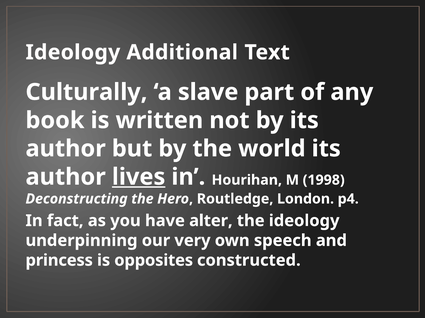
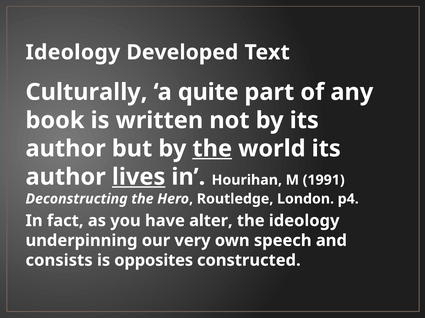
Additional: Additional -> Developed (182, 52)
slave: slave -> quite (208, 92)
the underline: none -> present (212, 149)
1998: 1998 -> 1991 (324, 180)
princess: princess -> consists (59, 261)
